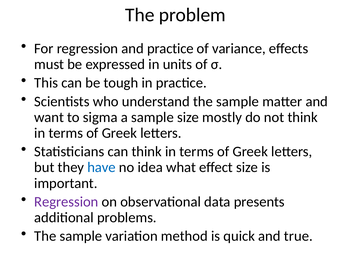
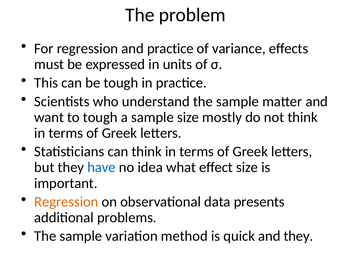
to sigma: sigma -> tough (100, 117)
Regression colour: purple -> orange (66, 202)
and true: true -> they (298, 236)
